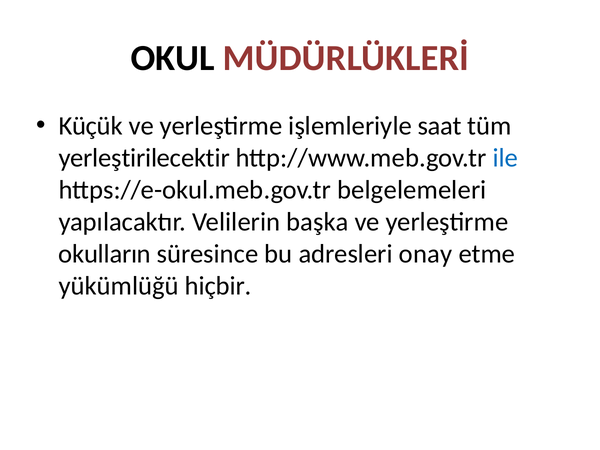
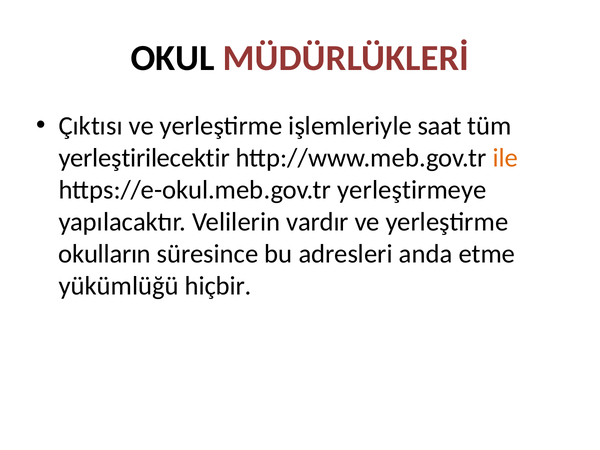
Küçük: Küçük -> Çıktısı (91, 126)
ile colour: blue -> orange (505, 158)
belgelemeleri: belgelemeleri -> yerleştirmeye (412, 190)
başka: başka -> vardır (317, 222)
onay: onay -> anda (426, 254)
